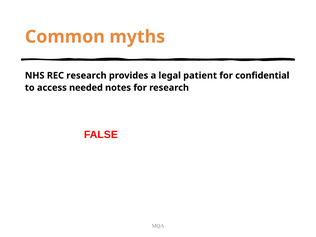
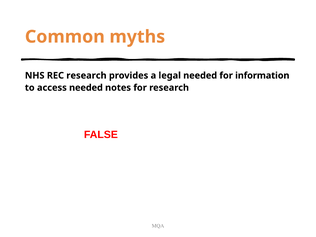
legal patient: patient -> needed (200, 76)
confidential: confidential -> information (262, 76)
